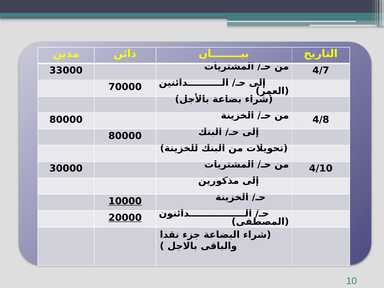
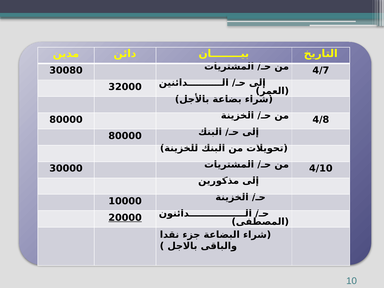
33000: 33000 -> 30080 (66, 70)
70000: 70000 -> 32000 (125, 87)
10000 underline: present -> none (125, 201)
